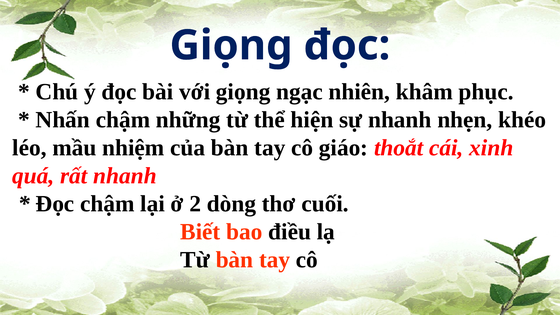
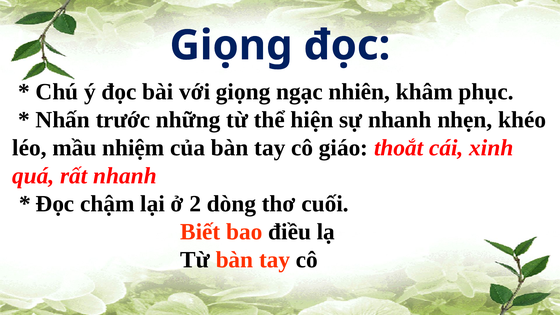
Nhấn chậm: chậm -> trước (123, 120)
